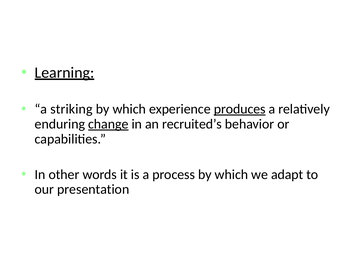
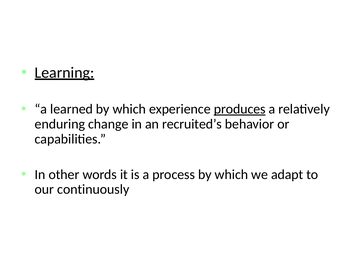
striking: striking -> learned (72, 109)
change underline: present -> none (108, 124)
presentation: presentation -> continuously (93, 189)
